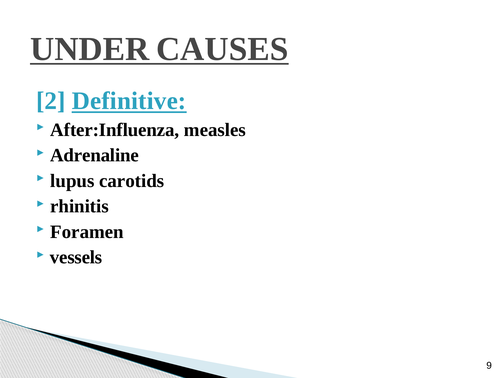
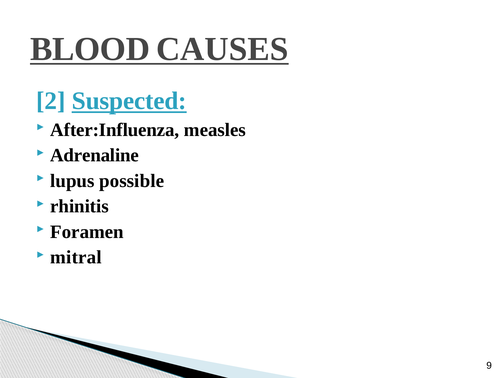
UNDER: UNDER -> BLOOD (90, 49)
Definitive: Definitive -> Suspected (129, 101)
carotids: carotids -> possible (132, 181)
vessels: vessels -> mitral (76, 257)
